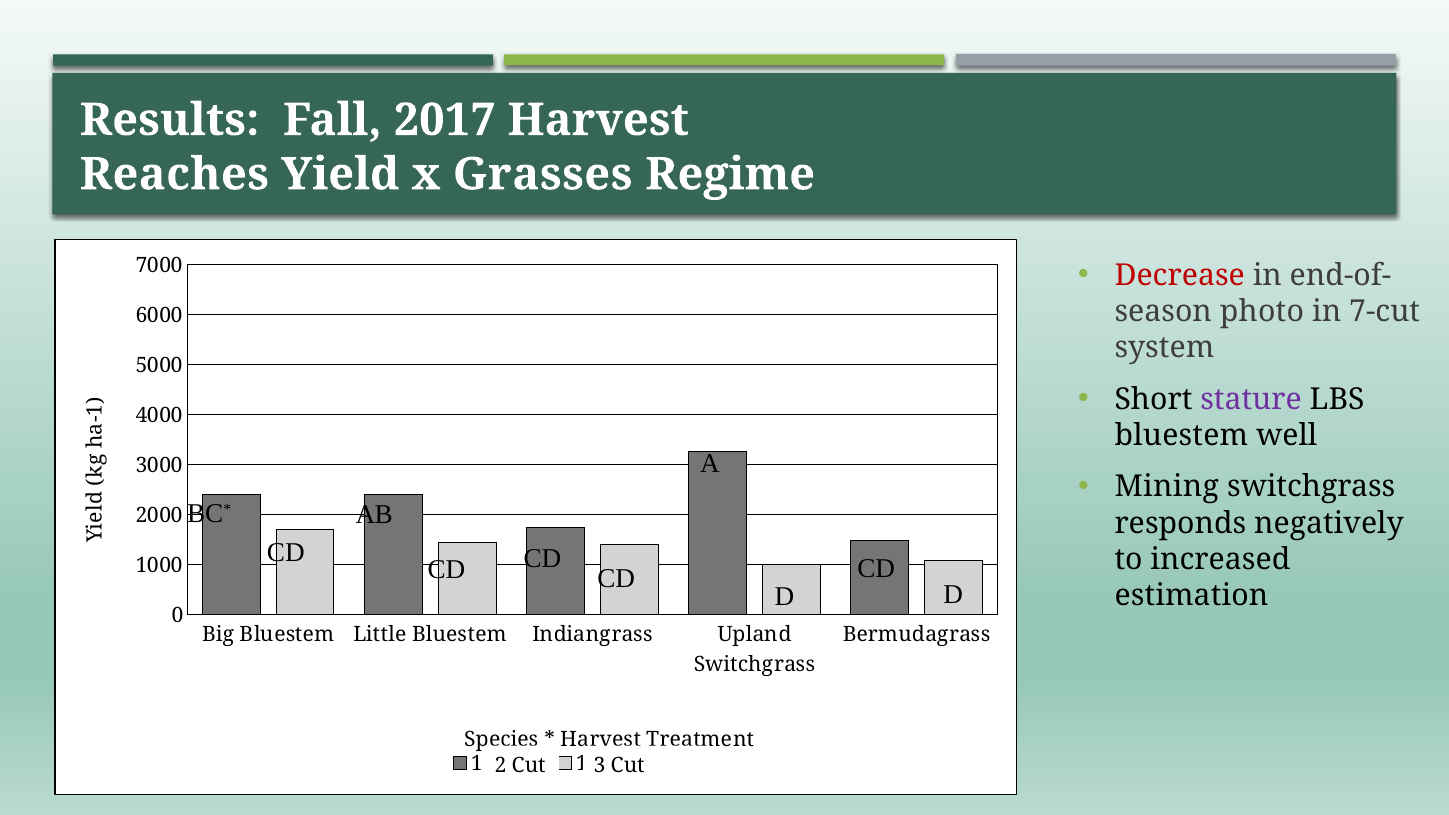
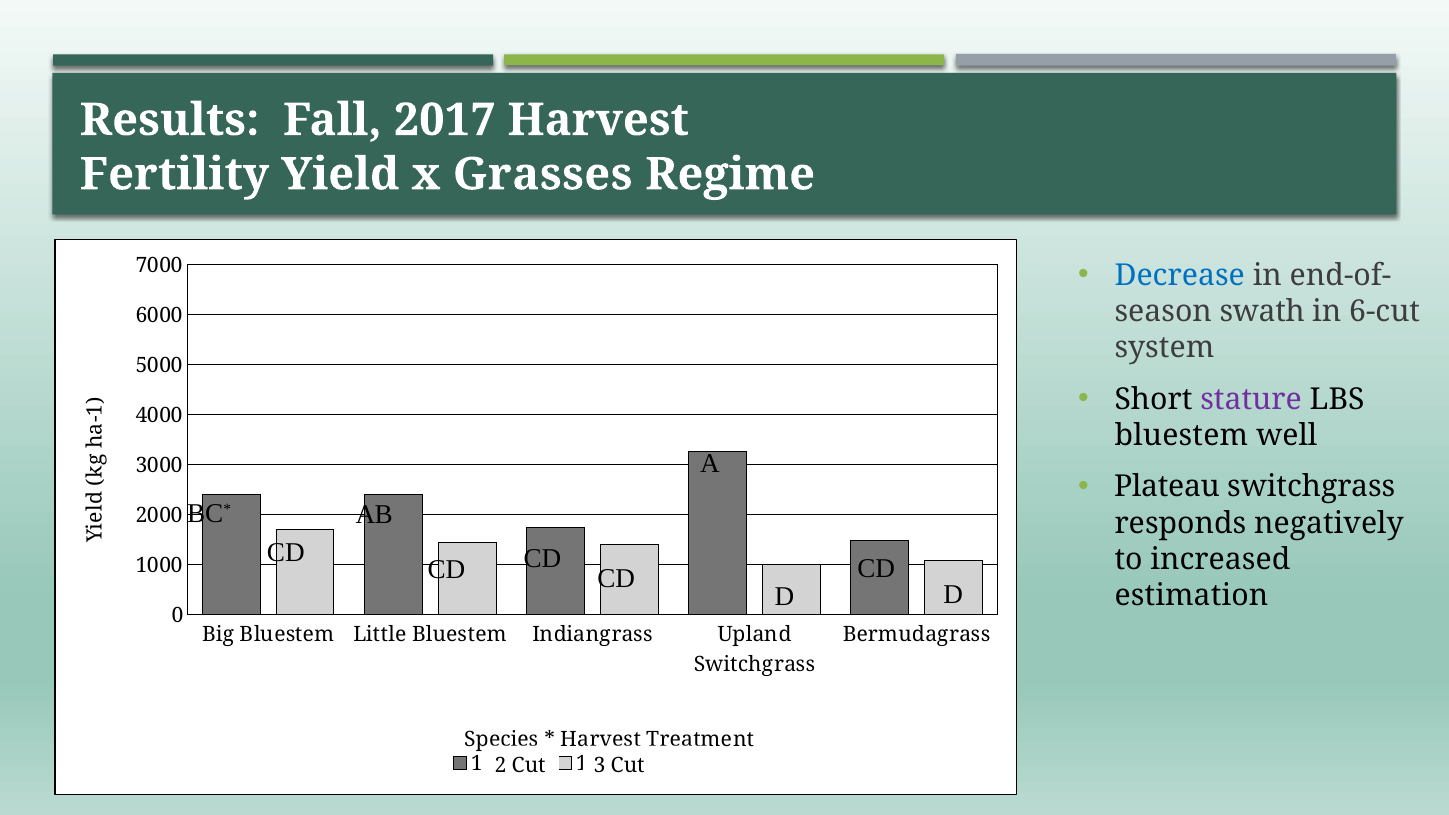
Reaches: Reaches -> Fertility (175, 174)
Decrease colour: red -> blue (1180, 276)
photo: photo -> swath (1262, 312)
7-cut: 7-cut -> 6-cut (1385, 312)
Mining: Mining -> Plateau (1167, 487)
